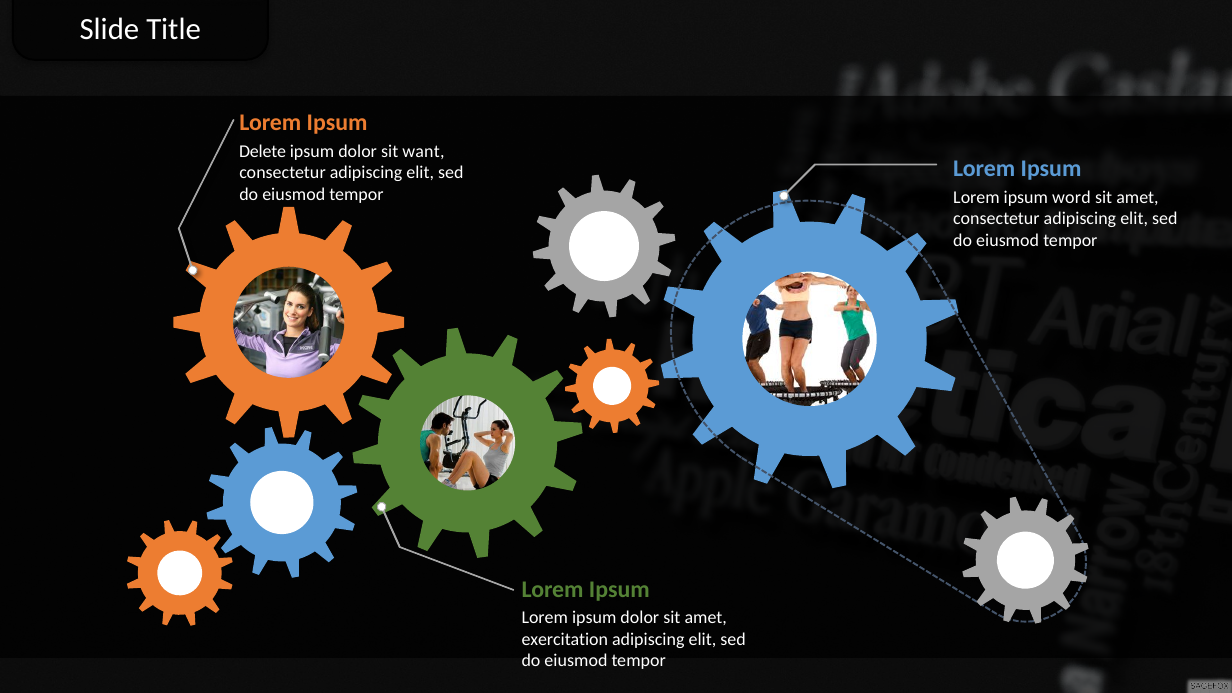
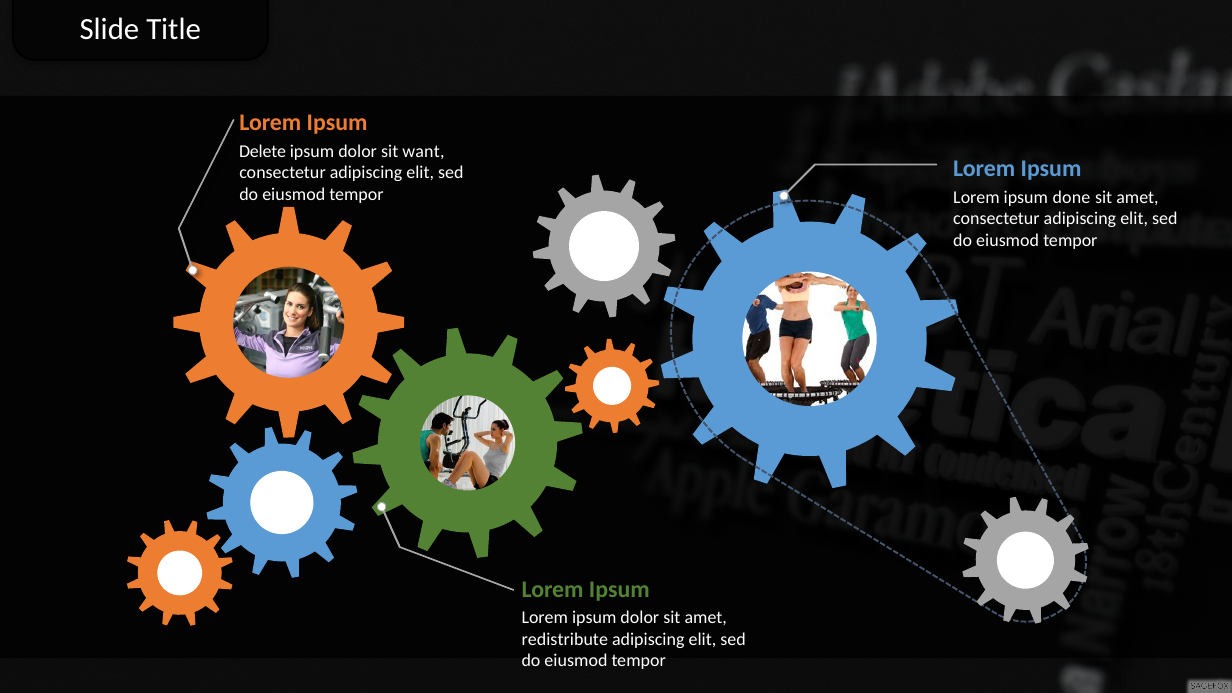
word: word -> done (1071, 197)
exercitation: exercitation -> redistribute (565, 639)
